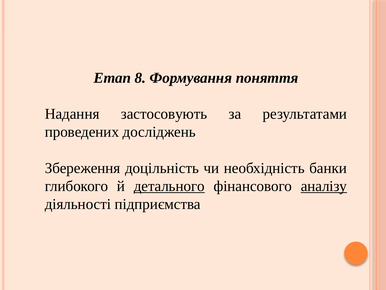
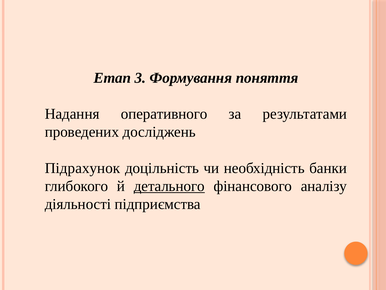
8: 8 -> 3 (140, 78)
застосовують: застосовують -> оперативного (164, 114)
Збереження: Збереження -> Підрахунок (83, 168)
аналізу underline: present -> none (324, 186)
